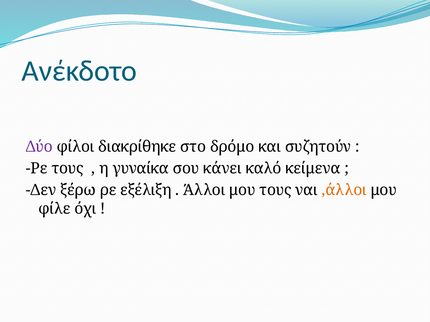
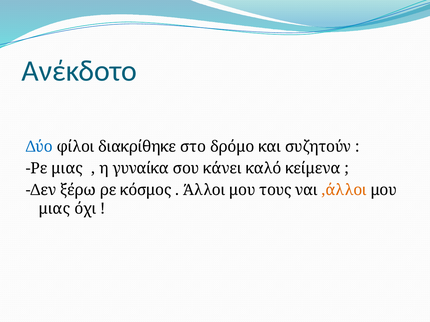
Δύο colour: purple -> blue (39, 147)
Ρε τους: τους -> μιας (67, 169)
εξέλιξη: εξέλιξη -> κόσμος (146, 190)
φίλε: φίλε -> μιας (54, 209)
